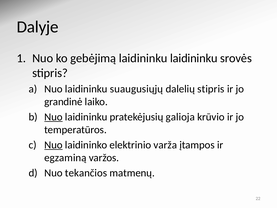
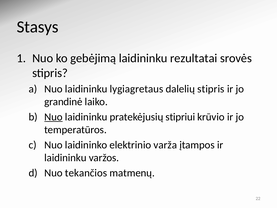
Dalyje: Dalyje -> Stasys (38, 27)
laidininku laidininku: laidininku -> rezultatai (194, 58)
suaugusiųjų: suaugusiųjų -> lygiagretaus (136, 89)
galioja: galioja -> stipriui (180, 117)
Nuo underline: present -> none (53, 145)
egzaminą: egzaminą -> laidininku (65, 158)
